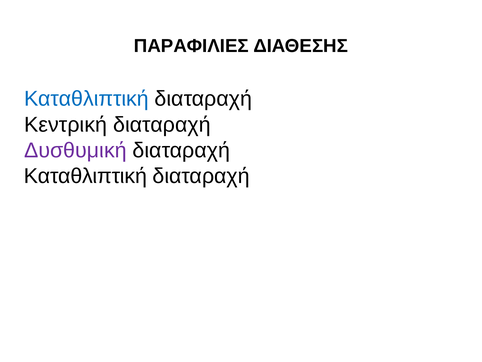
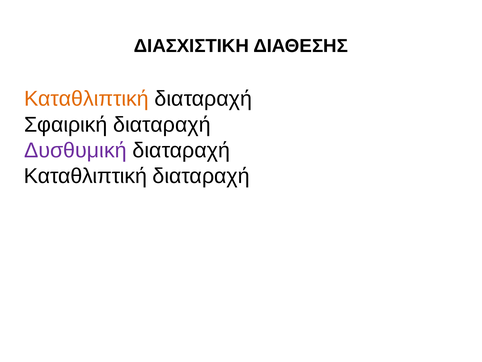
ΠΑΡΑΦΙΛΙΕΣ: ΠΑΡΑΦΙΛΙΕΣ -> ΔΙΑΣΧΙΣΤΙΚΗ (191, 46)
Καταθλιπτική colour: blue -> orange (86, 99)
Κεντρική: Κεντρική -> Σφαιρική (66, 124)
